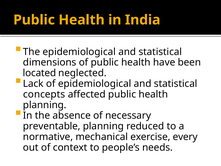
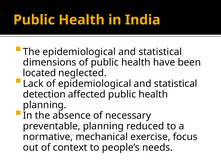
concepts: concepts -> detection (44, 94)
every: every -> focus (185, 137)
